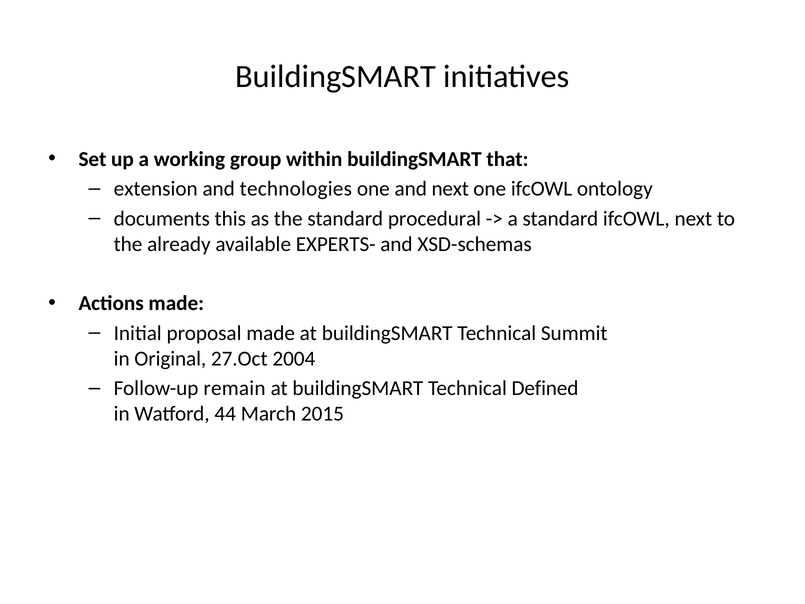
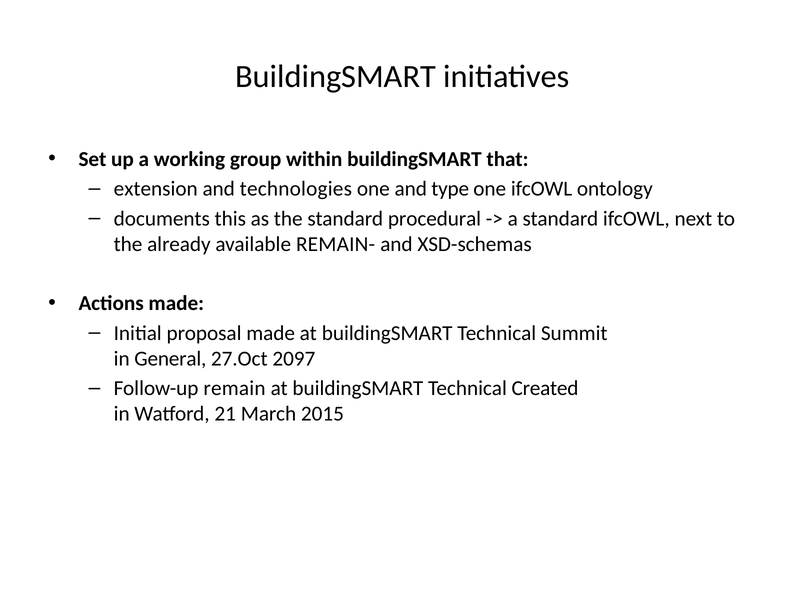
and next: next -> type (450, 189)
EXPERTS-: EXPERTS- -> REMAIN- (336, 244)
Original: Original -> General (170, 358)
2004: 2004 -> 2097 (294, 358)
Defined: Defined -> Created (545, 388)
44: 44 -> 21 (225, 414)
